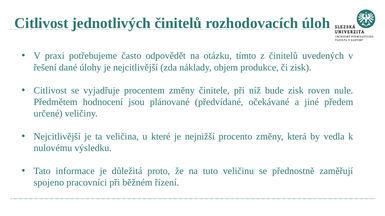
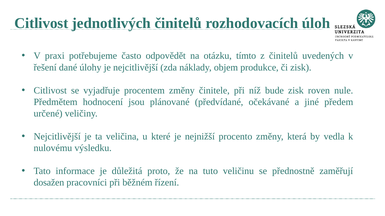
spojeno: spojeno -> dosažen (49, 183)
